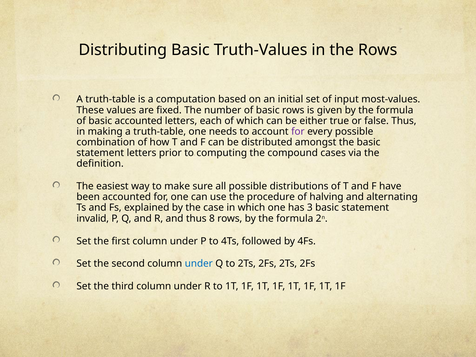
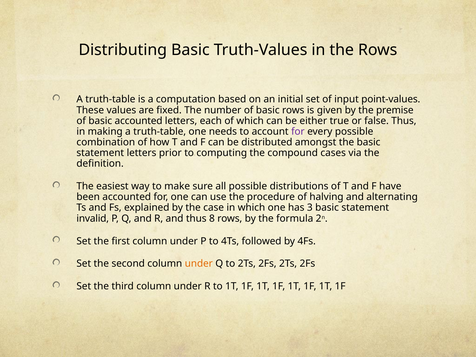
most-values: most-values -> point-values (391, 99)
given by the formula: formula -> premise (395, 110)
under colour: blue -> orange (199, 264)
